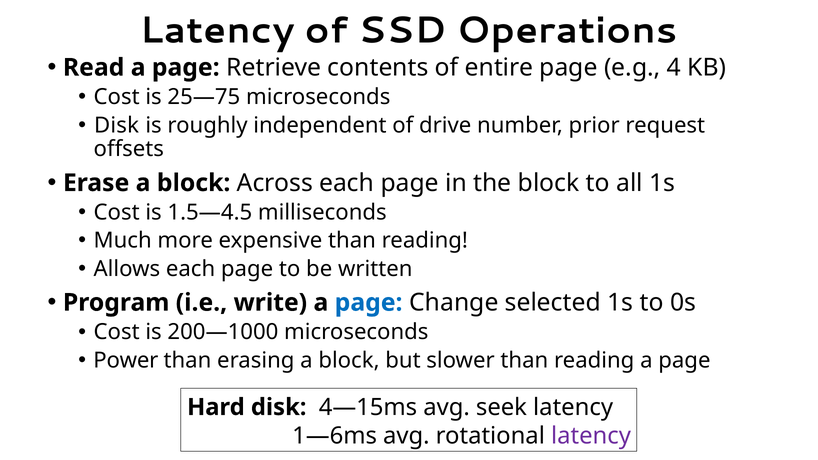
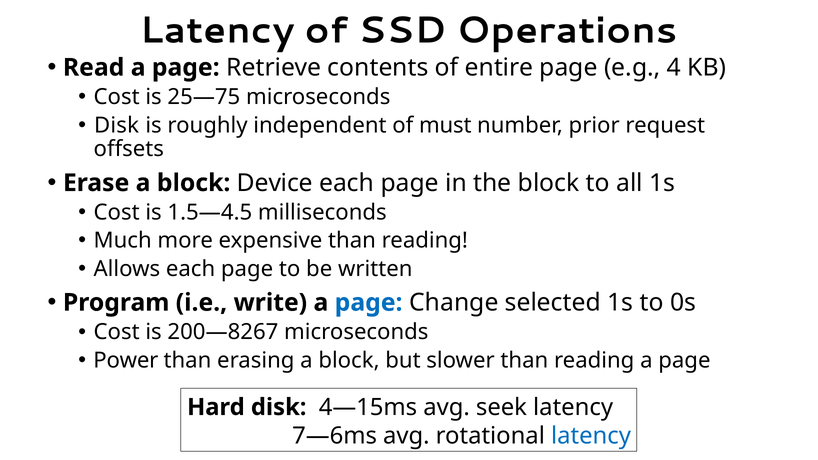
drive: drive -> must (445, 125)
Across: Across -> Device (275, 183)
200—1000: 200—1000 -> 200—8267 (223, 332)
1—6ms: 1—6ms -> 7—6ms (335, 436)
latency colour: purple -> blue (591, 436)
